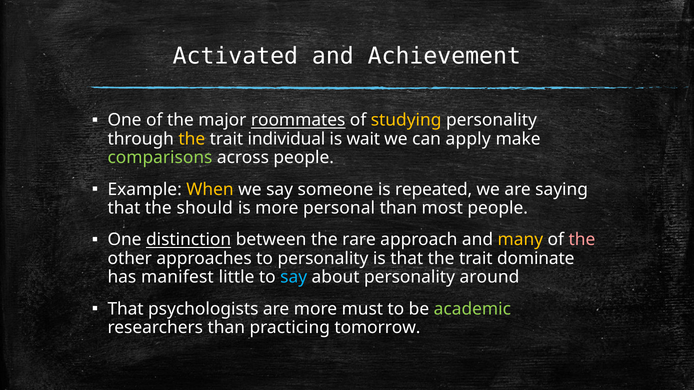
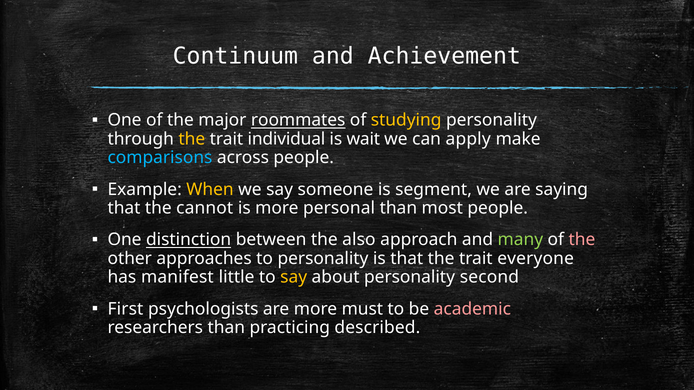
Activated: Activated -> Continuum (235, 56)
comparisons colour: light green -> light blue (160, 158)
repeated: repeated -> segment (434, 190)
should: should -> cannot (205, 208)
rare: rare -> also (359, 240)
many colour: yellow -> light green (520, 240)
dominate: dominate -> everyone (536, 259)
say colour: light blue -> yellow (294, 278)
around: around -> second (489, 278)
That: That -> First (125, 309)
academic colour: light green -> pink (472, 309)
tomorrow: tomorrow -> described (377, 328)
